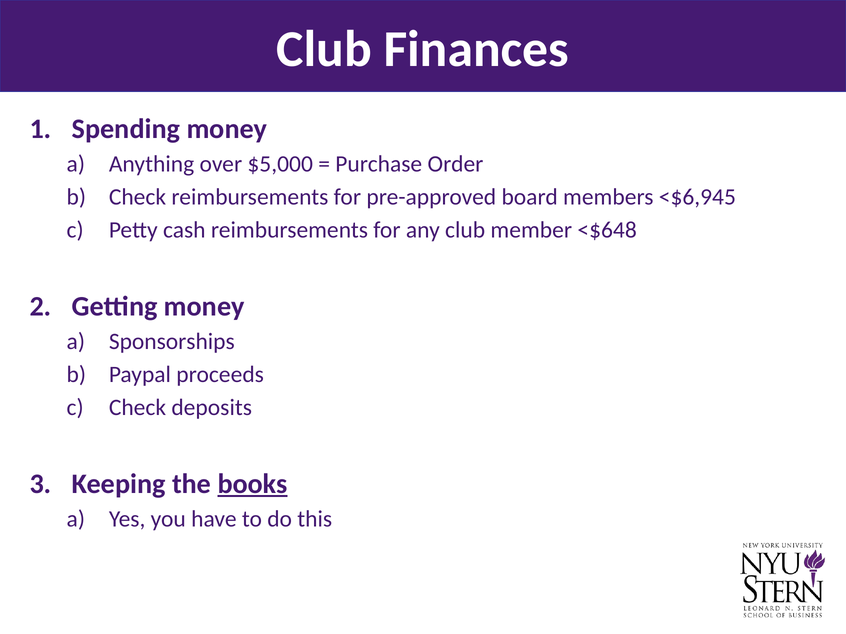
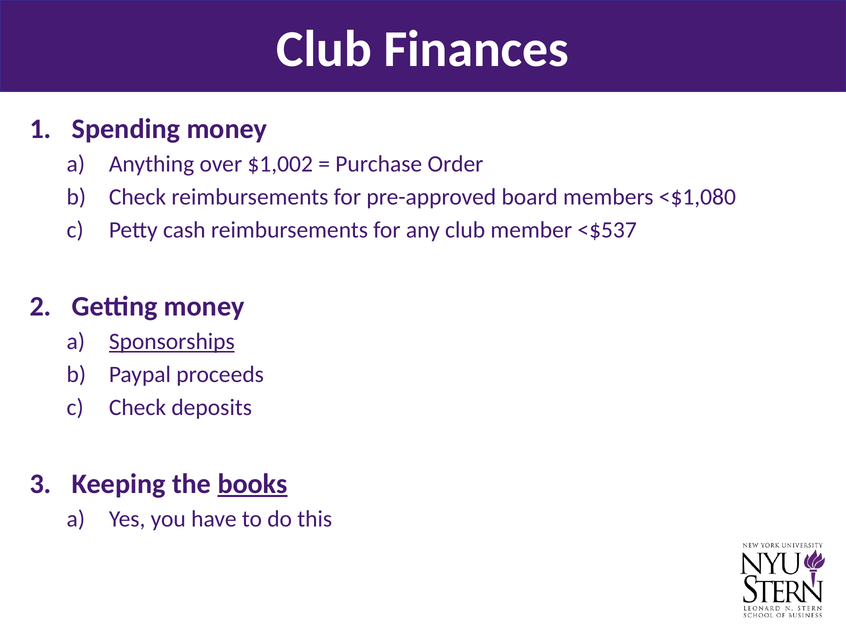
$5,000: $5,000 -> $1,002 (280, 164)
<$6,945: <$6,945 -> <$1,080 (697, 197)
<$648: <$648 -> <$537 (607, 230)
Sponsorships underline: none -> present (172, 342)
